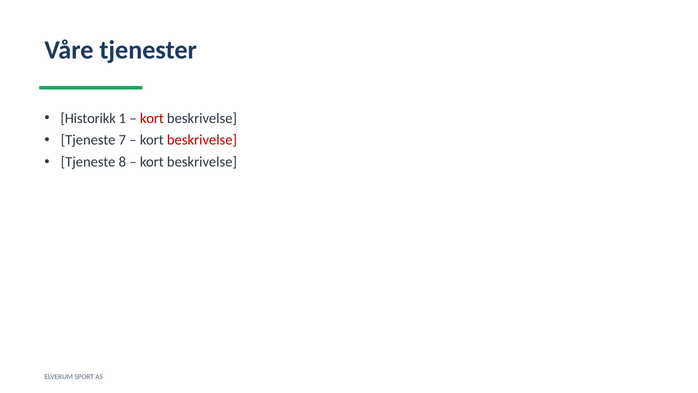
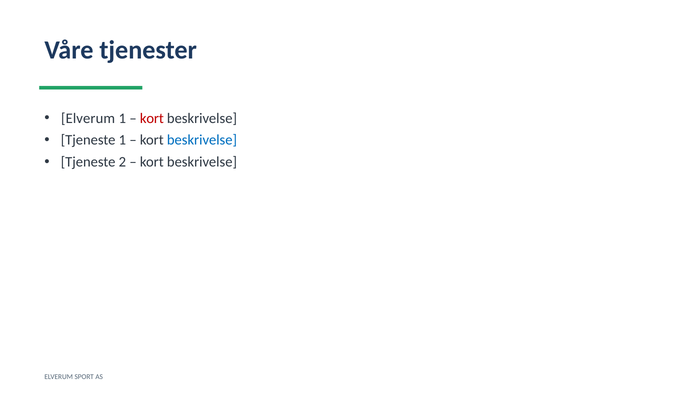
Historikk: Historikk -> Elverum (88, 118)
Tjeneste 7: 7 -> 1 (122, 140)
beskrivelse colour: red -> blue (202, 140)
8: 8 -> 2 (122, 162)
